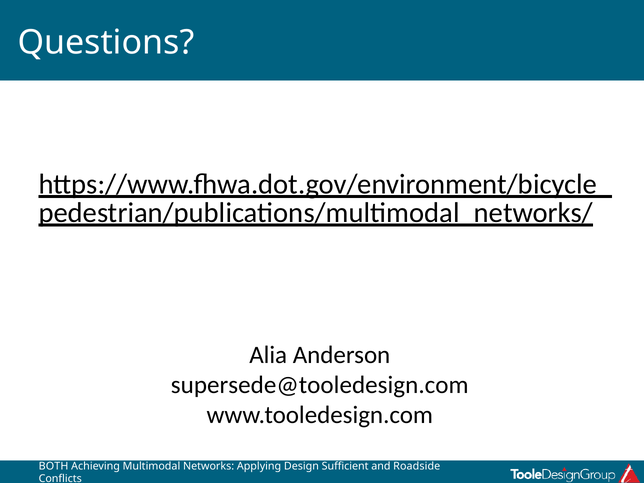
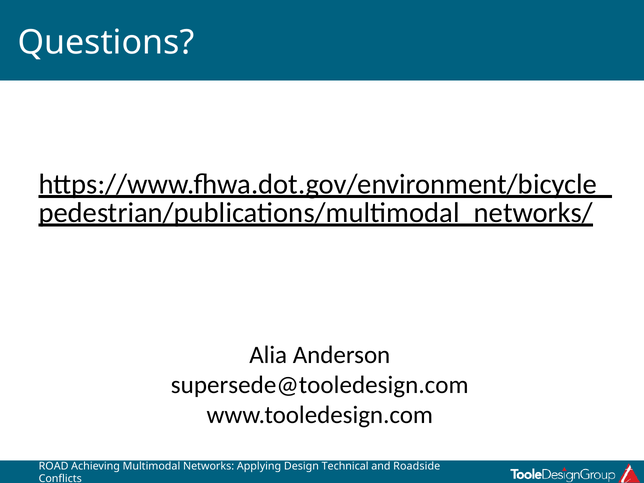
BOTH: BOTH -> ROAD (54, 466)
Sufficient: Sufficient -> Technical (345, 466)
